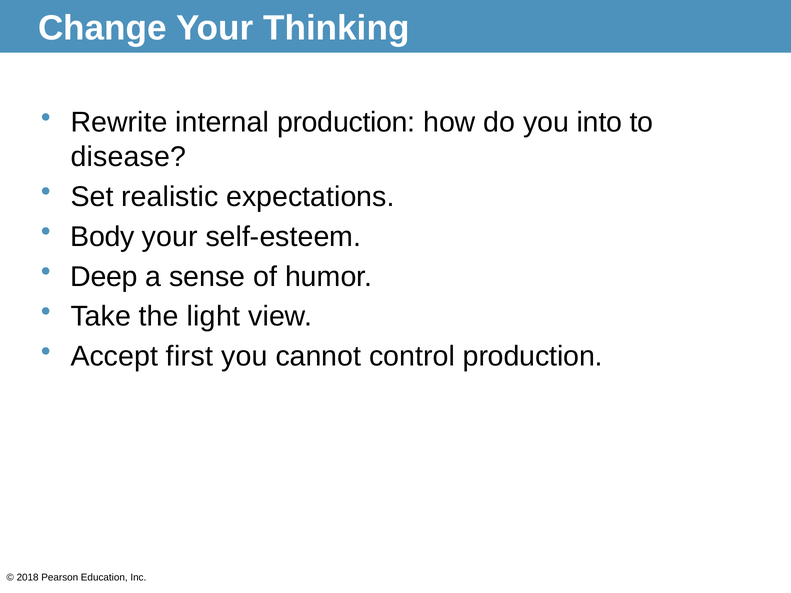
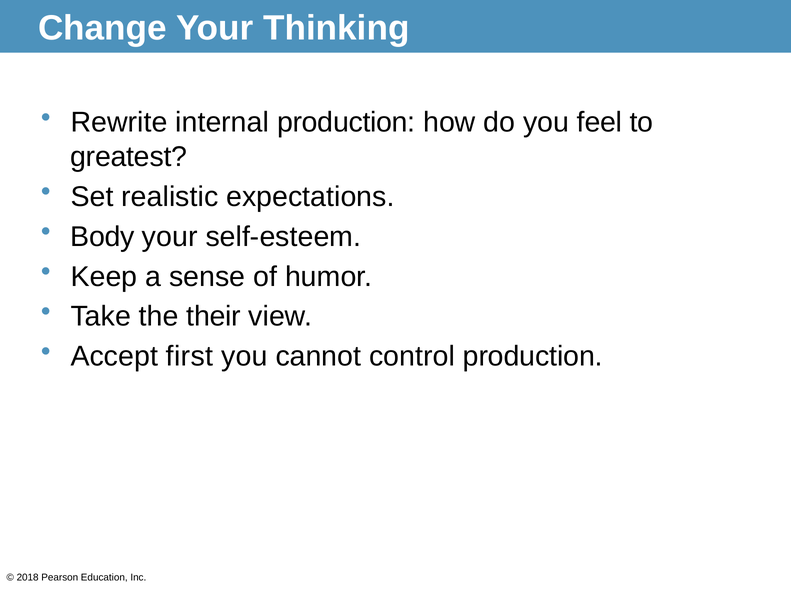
into: into -> feel (599, 123)
disease: disease -> greatest (129, 157)
Deep: Deep -> Keep (104, 277)
light: light -> their (214, 317)
